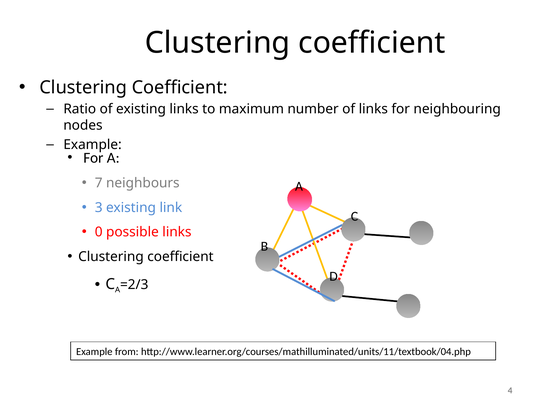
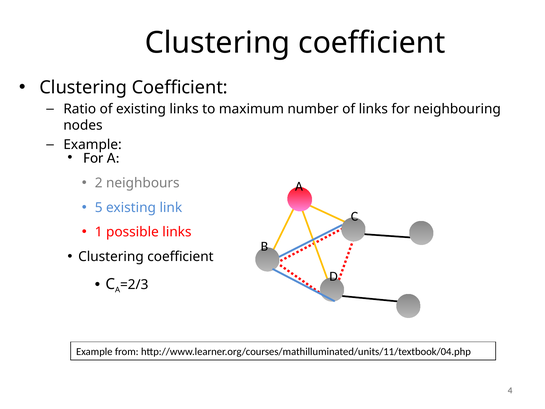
7: 7 -> 2 (99, 183)
3: 3 -> 5 (99, 207)
0: 0 -> 1 (99, 232)
